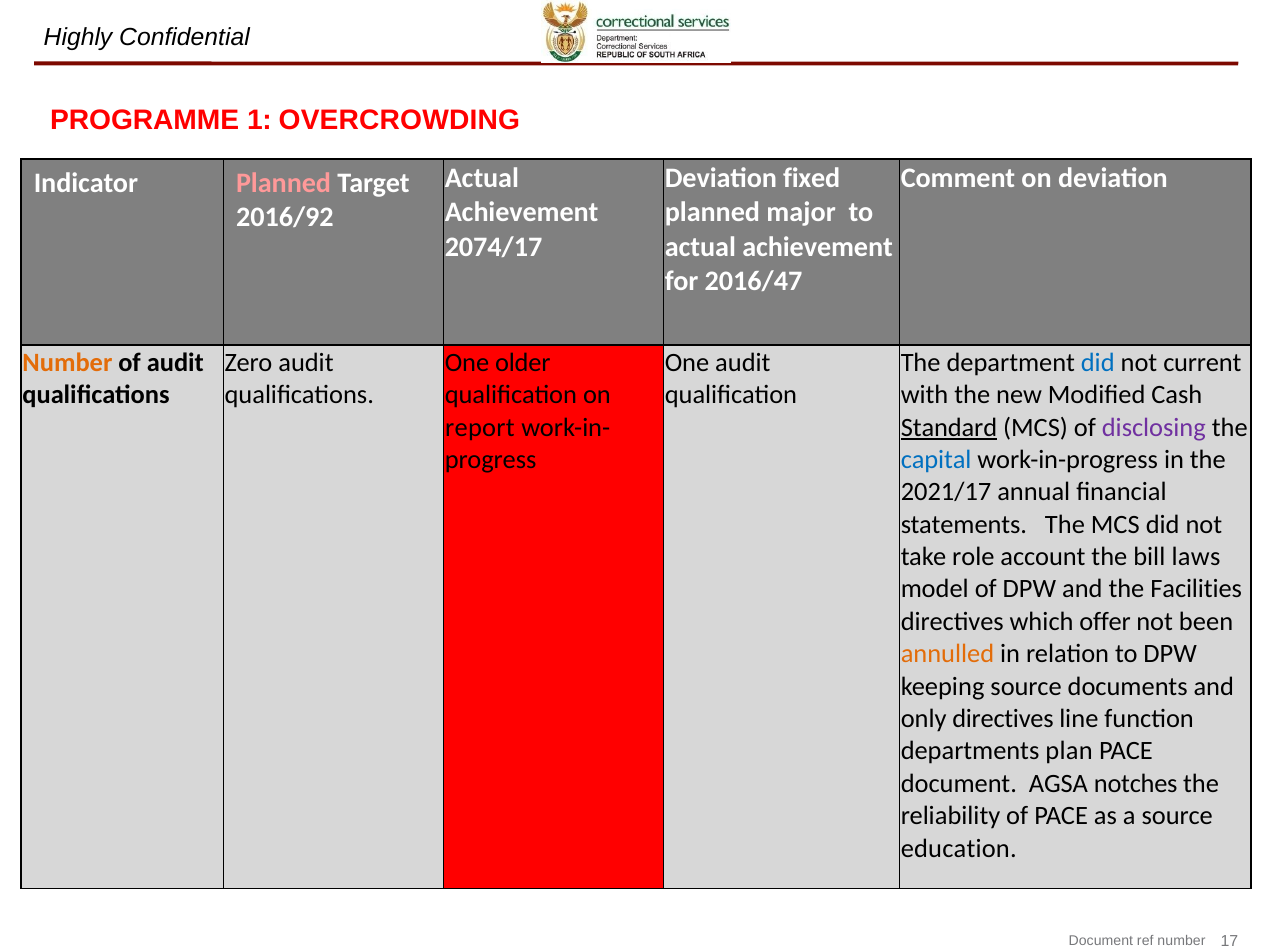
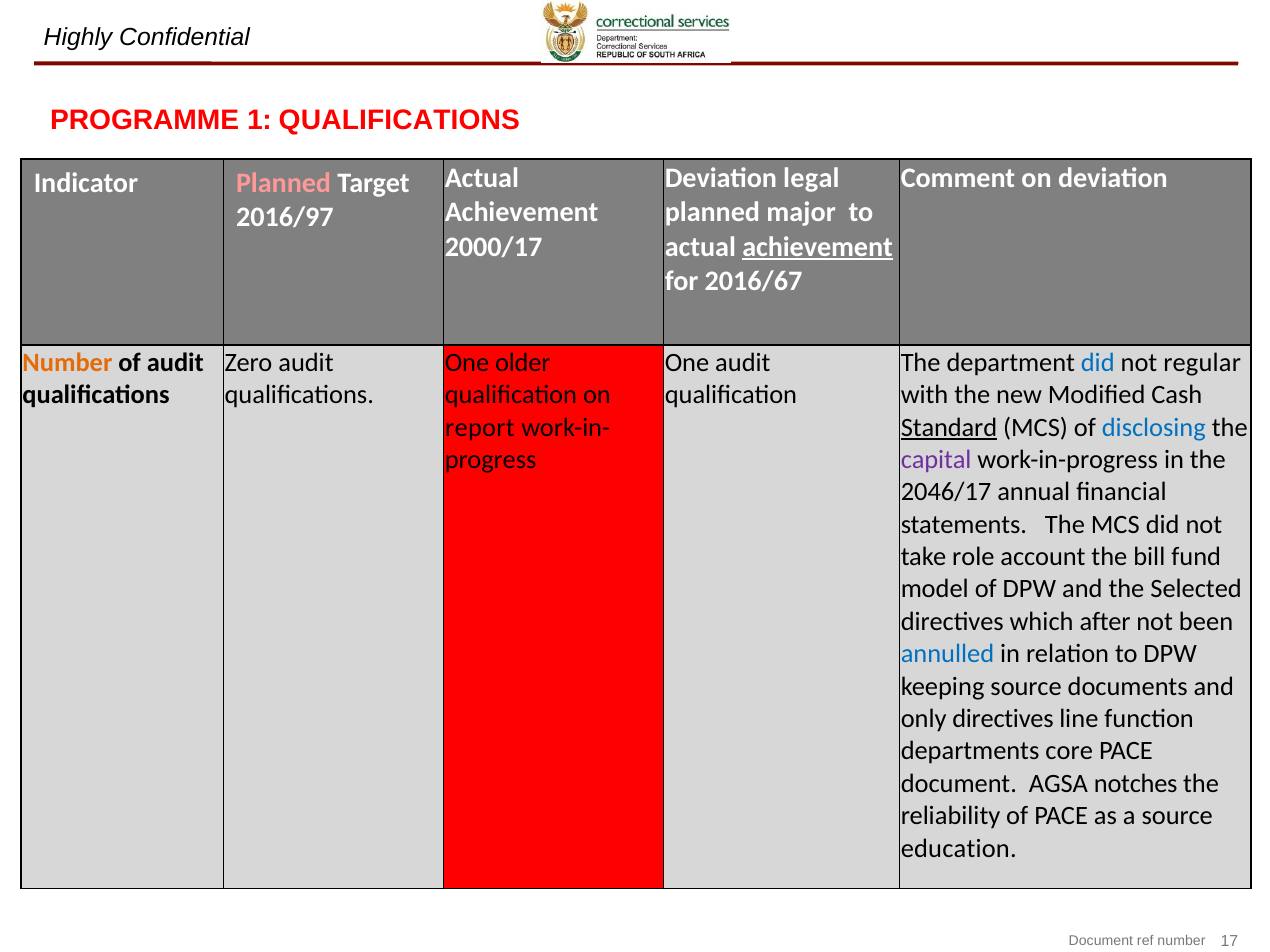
1 OVERCROWDING: OVERCROWDING -> QUALIFICATIONS (399, 120)
fixed: fixed -> legal (811, 178)
2016/92: 2016/92 -> 2016/97 (285, 217)
2074/17: 2074/17 -> 2000/17 (494, 247)
achievement underline: none -> present (818, 247)
2016/47: 2016/47 -> 2016/67 (753, 281)
current: current -> regular (1202, 363)
disclosing colour: purple -> blue (1154, 428)
capital colour: blue -> purple (936, 460)
2021/17: 2021/17 -> 2046/17 (946, 492)
laws: laws -> fund (1196, 557)
Facilities: Facilities -> Selected (1196, 590)
offer: offer -> after (1105, 622)
annulled colour: orange -> blue (947, 654)
plan: plan -> core (1069, 752)
